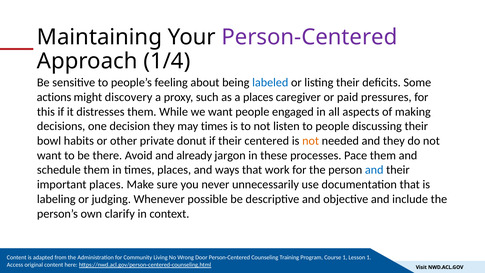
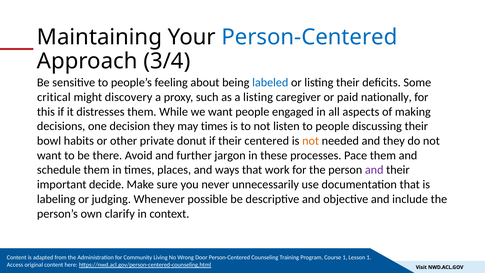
Person-Centered colour: purple -> blue (309, 37)
1/4: 1/4 -> 3/4 (167, 61)
actions: actions -> critical (54, 97)
a places: places -> listing (258, 97)
pressures: pressures -> nationally (386, 97)
already: already -> further (194, 155)
and colour: blue -> purple (374, 170)
important places: places -> decide (107, 184)
